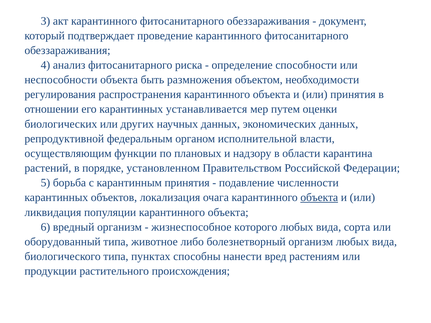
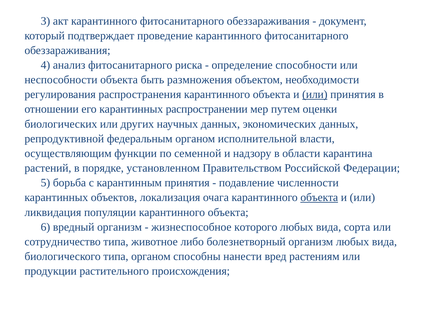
или underline: none -> present (315, 95)
устанавливается: устанавливается -> распространении (207, 109)
плановых: плановых -> семенной (198, 154)
оборудованный: оборудованный -> сотрудничество (63, 242)
типа пунктах: пунктах -> органом (151, 257)
